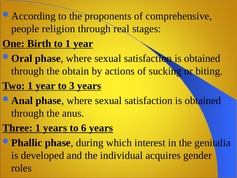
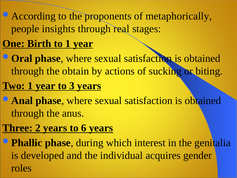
comprehensive: comprehensive -> metaphorically (179, 16)
religion: religion -> insights (59, 29)
Three 1: 1 -> 2 (38, 128)
